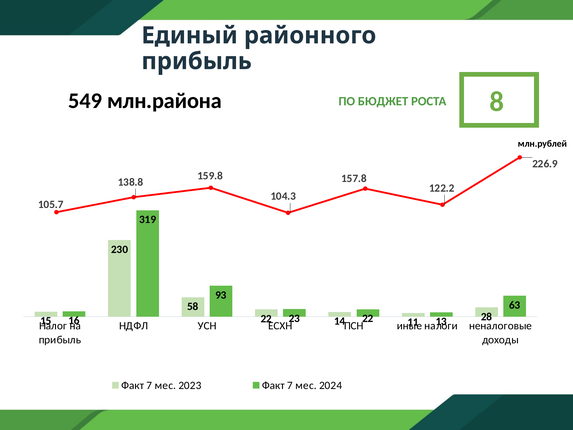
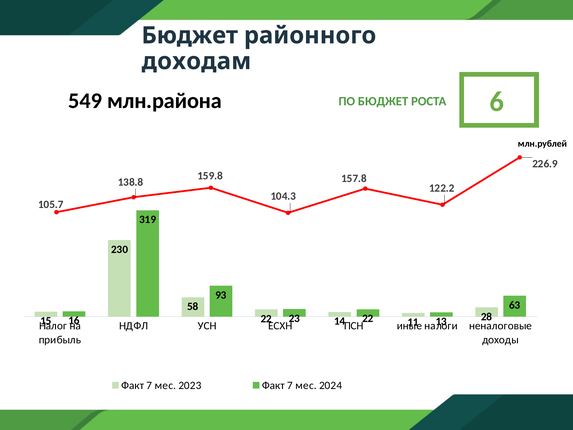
Единый: Единый -> Бюджет (190, 35)
прибыль: прибыль -> доходам (196, 61)
8: 8 -> 6 (497, 102)
